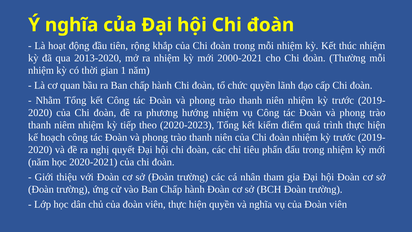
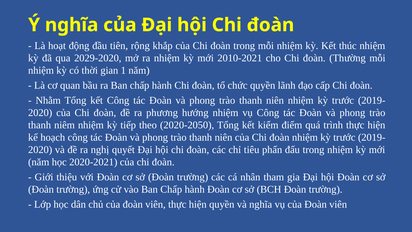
2013-2020: 2013-2020 -> 2029-2020 (98, 58)
2000-2021: 2000-2021 -> 2010-2021 (240, 58)
2020-2023: 2020-2023 -> 2020-2050 (187, 125)
